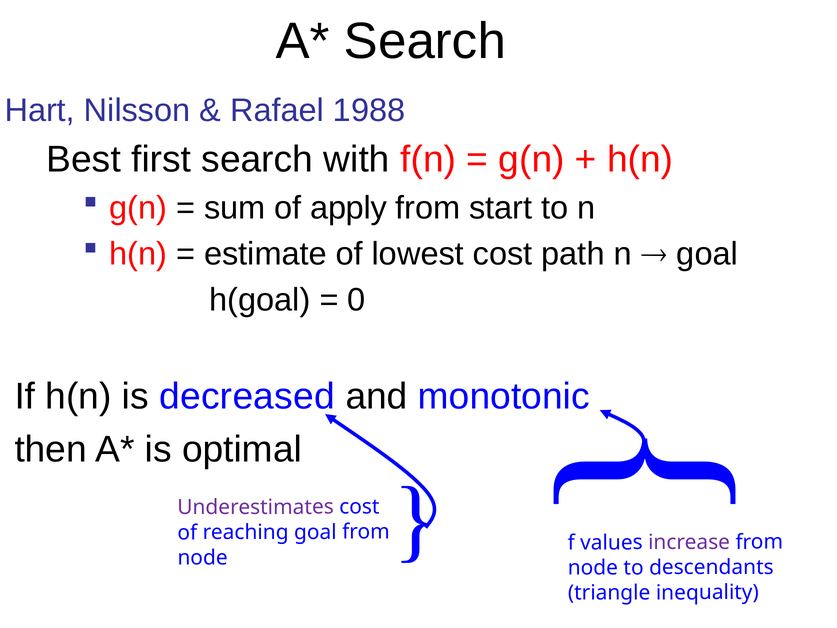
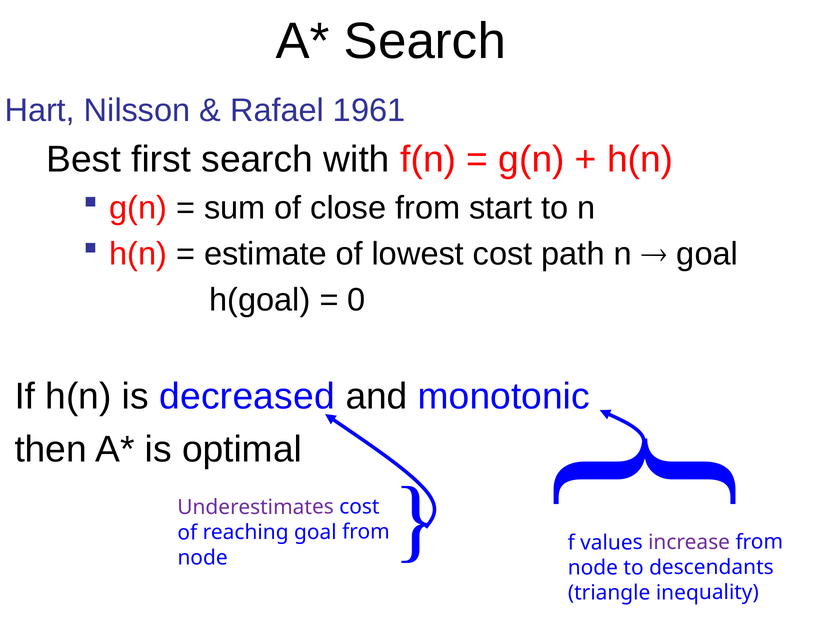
1988: 1988 -> 1961 (369, 110)
apply: apply -> close (348, 208)
